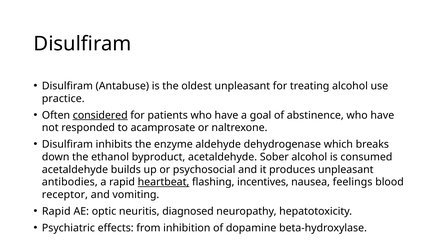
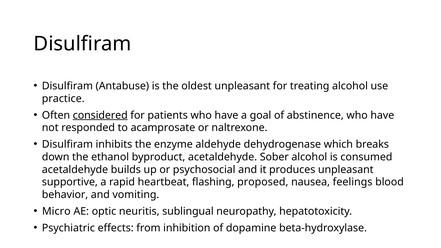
antibodies: antibodies -> supportive (70, 182)
heartbeat underline: present -> none (164, 182)
incentives: incentives -> proposed (263, 182)
receptor: receptor -> behavior (65, 195)
Rapid: Rapid -> Micro (56, 211)
diagnosed: diagnosed -> sublingual (188, 211)
